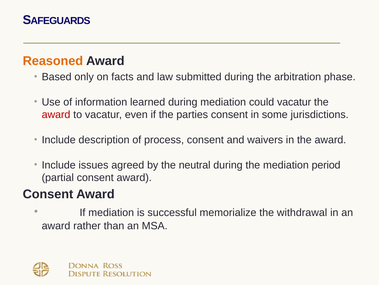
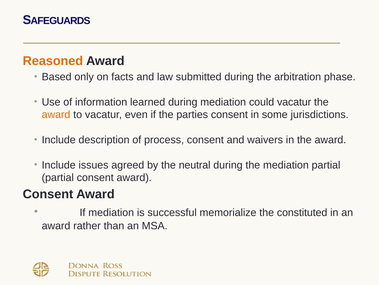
award colour: red -> orange (56, 114)
mediation period: period -> partial (326, 165)
withdrawal: withdrawal -> constituted (302, 212)
